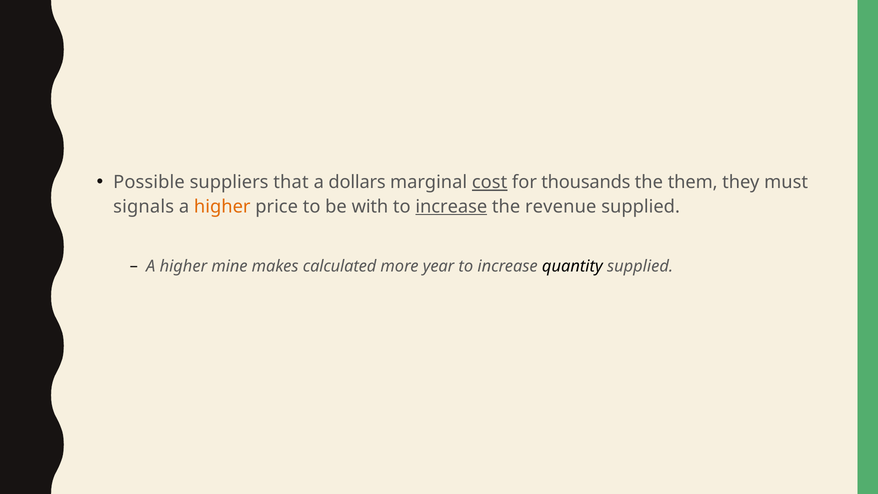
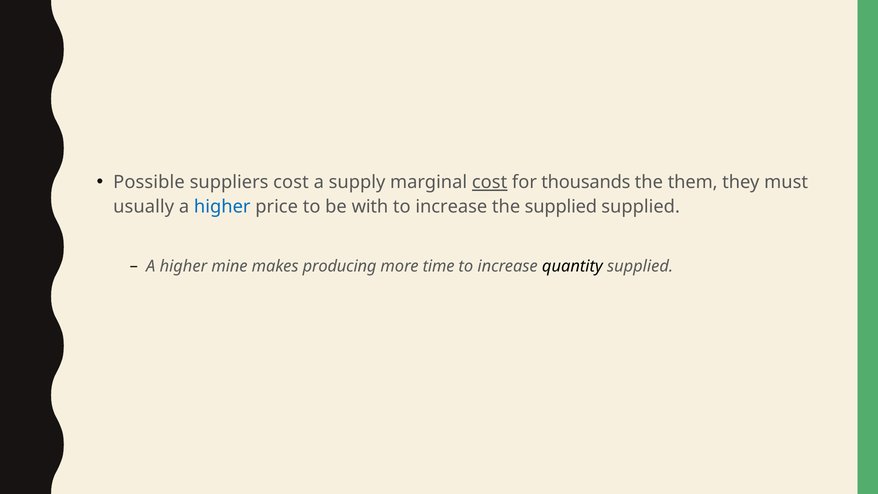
suppliers that: that -> cost (291, 182)
dollars: dollars -> supply (357, 182)
signals: signals -> usually (144, 206)
higher colour: orange -> blue (222, 206)
increase underline: present -> none (451, 206)
the revenue: revenue -> supplied (561, 206)
calculated: calculated -> producing (340, 266)
year: year -> time (439, 266)
